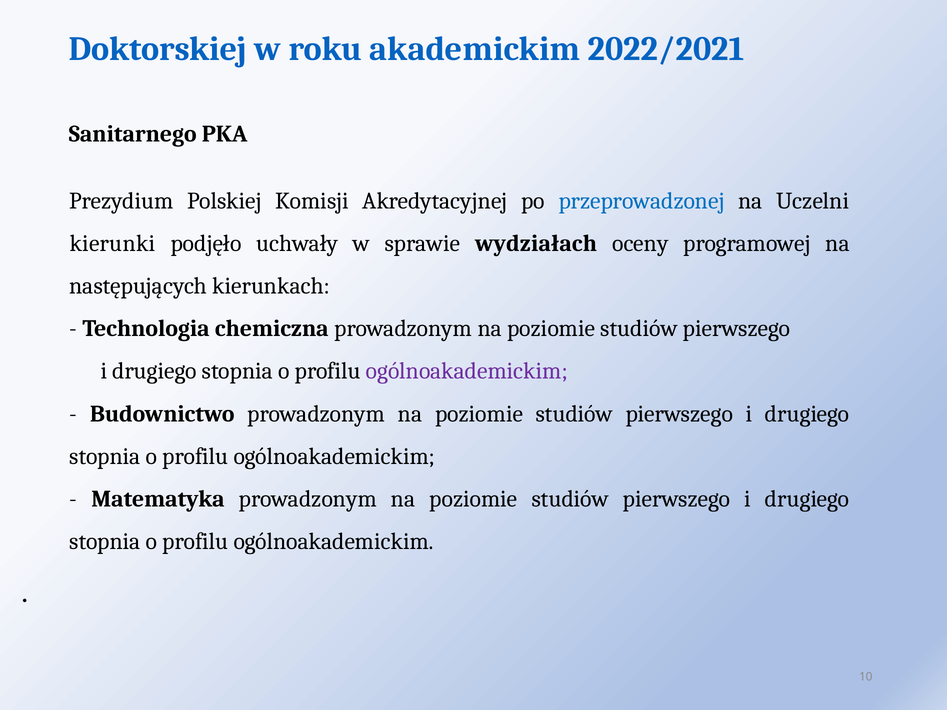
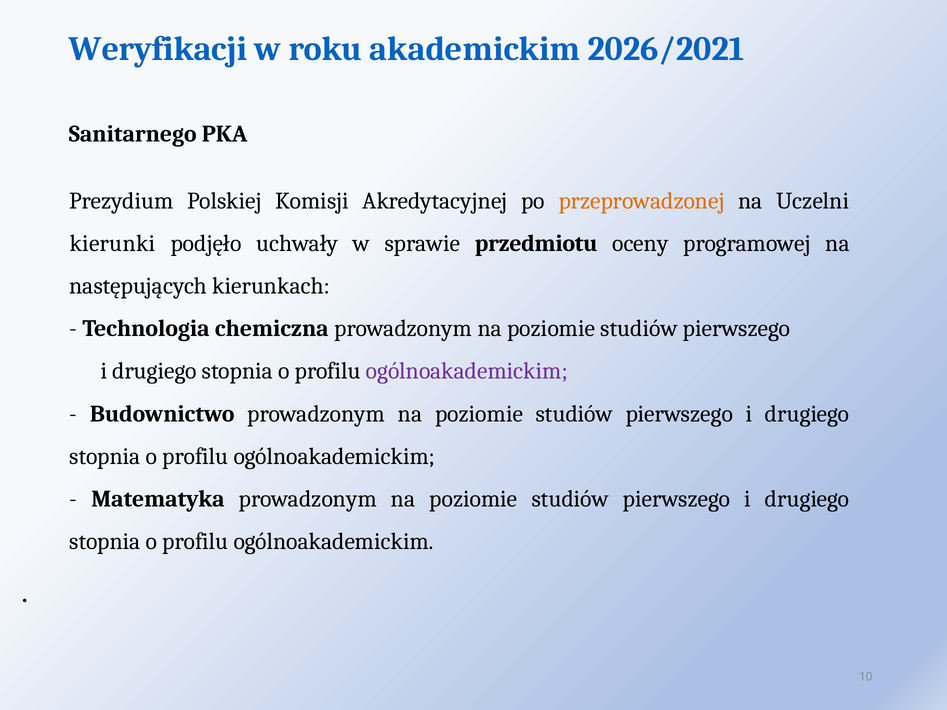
Doktorskiej: Doktorskiej -> Weryfikacji (158, 49)
2022/2021: 2022/2021 -> 2026/2021 (666, 49)
przeprowadzonej colour: blue -> orange (642, 201)
wydziałach: wydziałach -> przedmiotu (536, 243)
